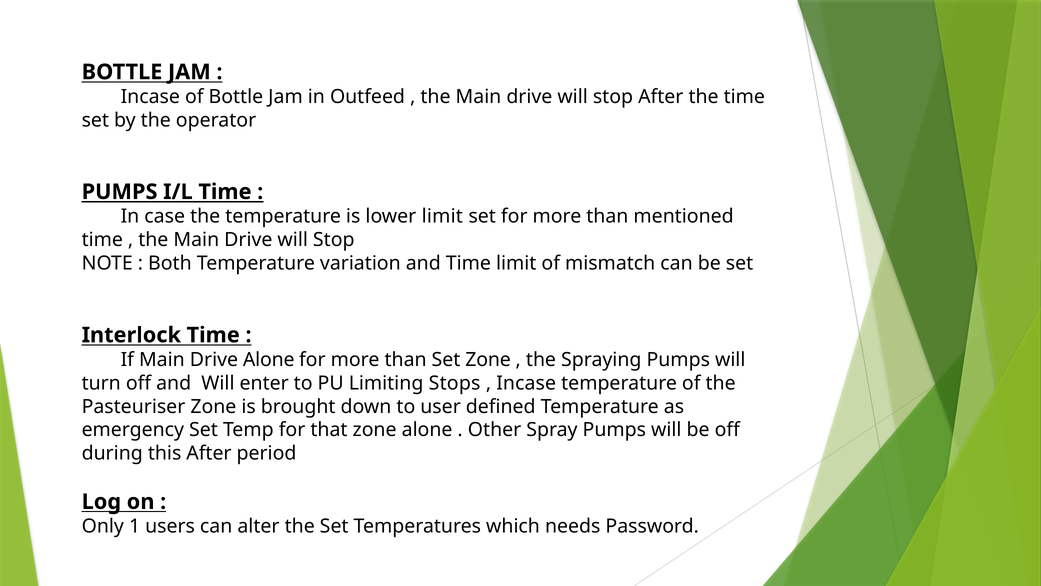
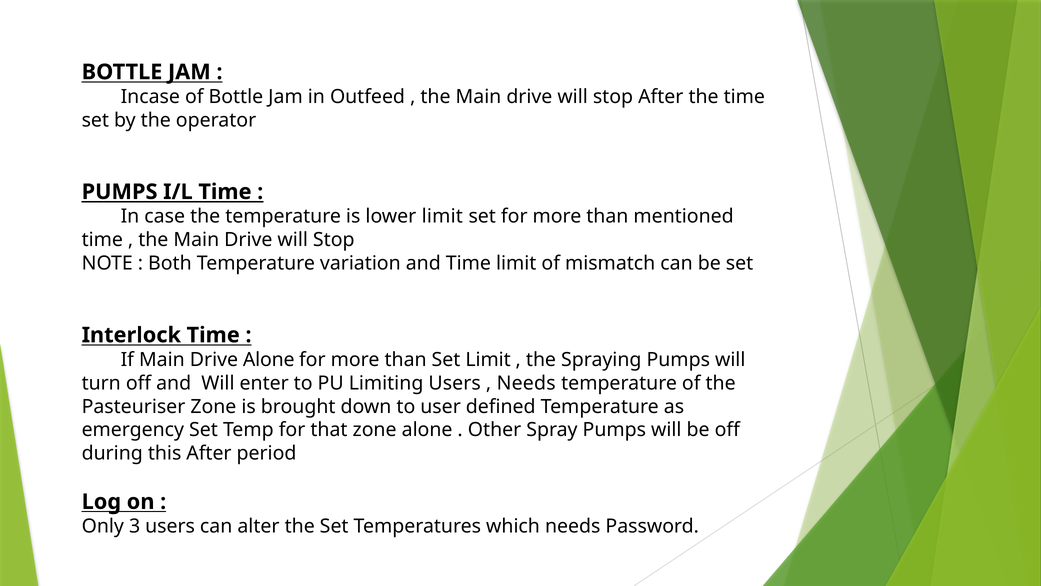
Set Zone: Zone -> Limit (488, 359)
Limiting Stops: Stops -> Users (455, 383)
Incase: Incase -> Needs (526, 383)
1: 1 -> 3 (135, 526)
